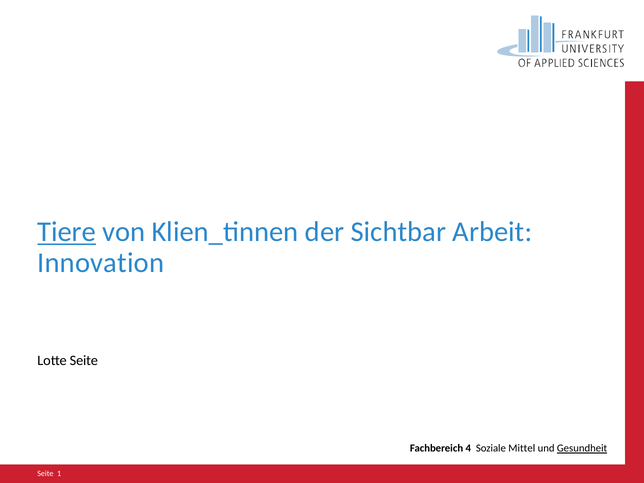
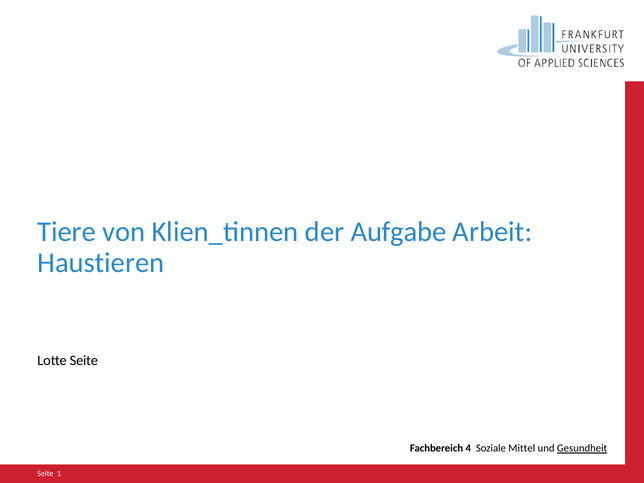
Tiere underline: present -> none (67, 232)
Sichtbar: Sichtbar -> Aufgabe (398, 232)
Innovation: Innovation -> Haustieren (101, 263)
